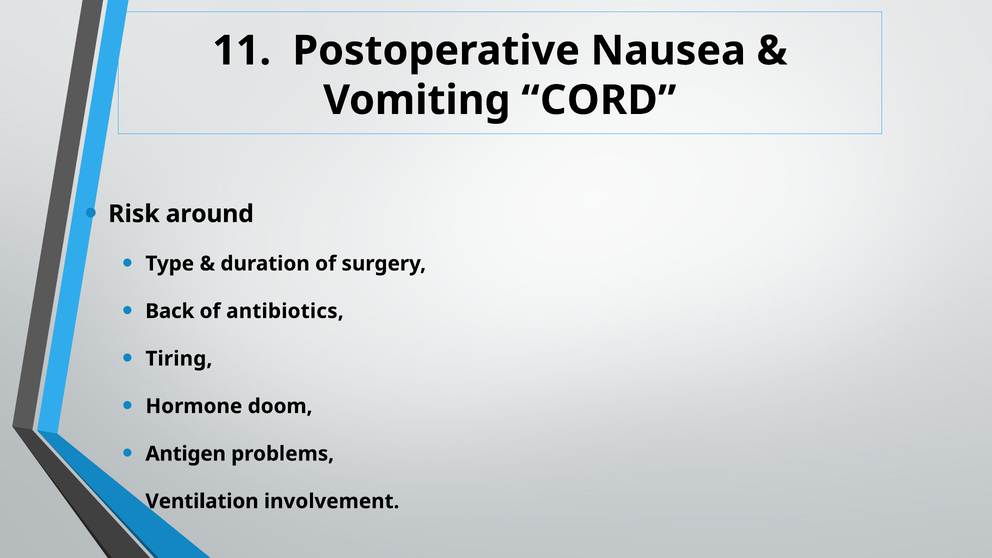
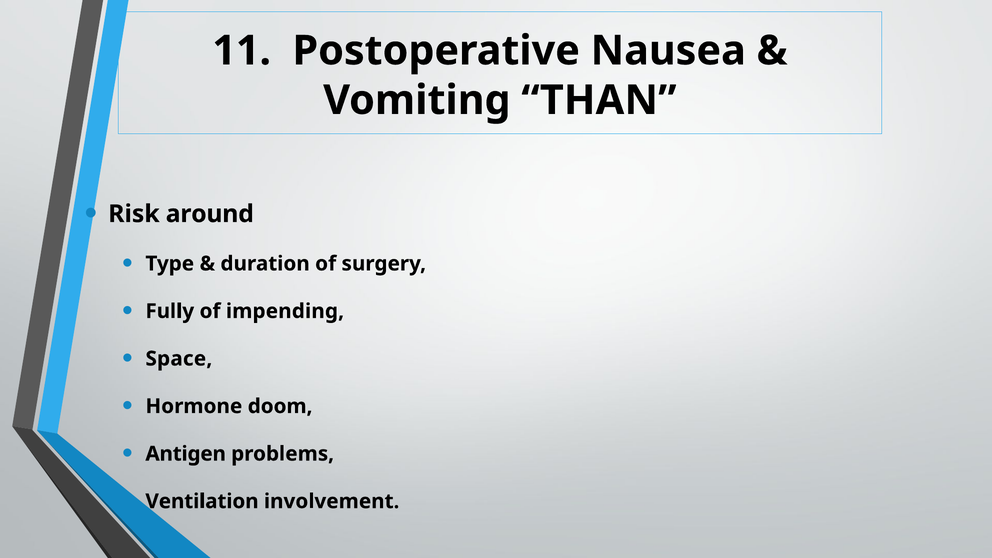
CORD: CORD -> THAN (599, 100)
Back: Back -> Fully (170, 311)
antibiotics: antibiotics -> impending (285, 311)
Tiring: Tiring -> Space (179, 359)
